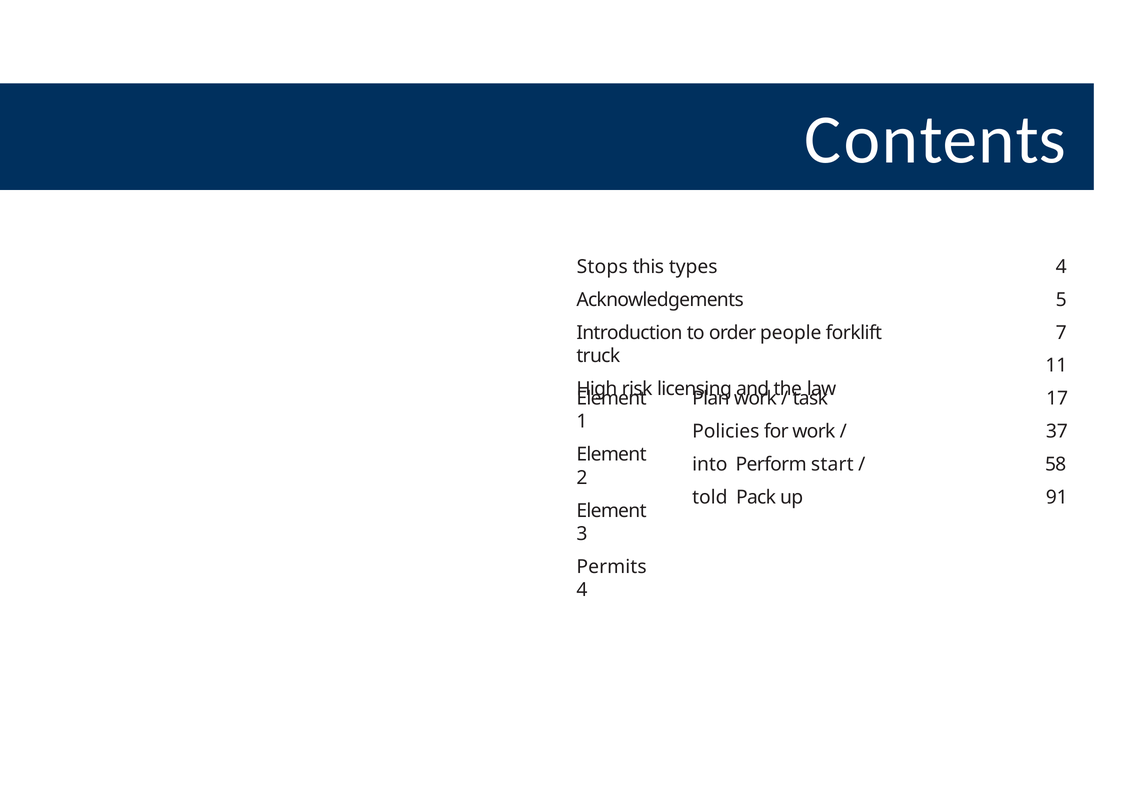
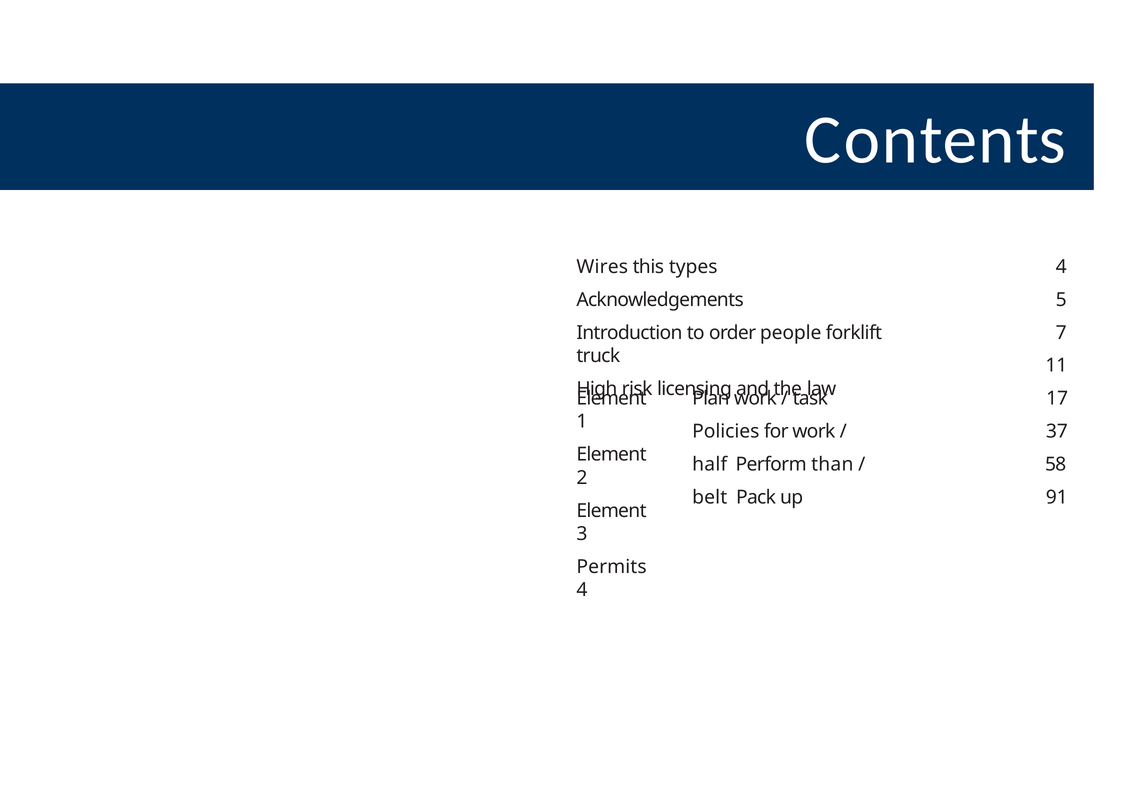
Stops: Stops -> Wires (602, 267)
into: into -> half (710, 464)
start: start -> than (832, 464)
told: told -> belt (710, 497)
